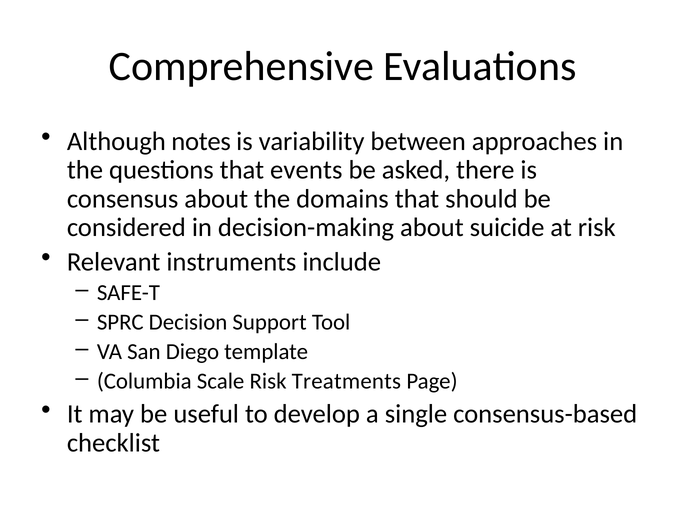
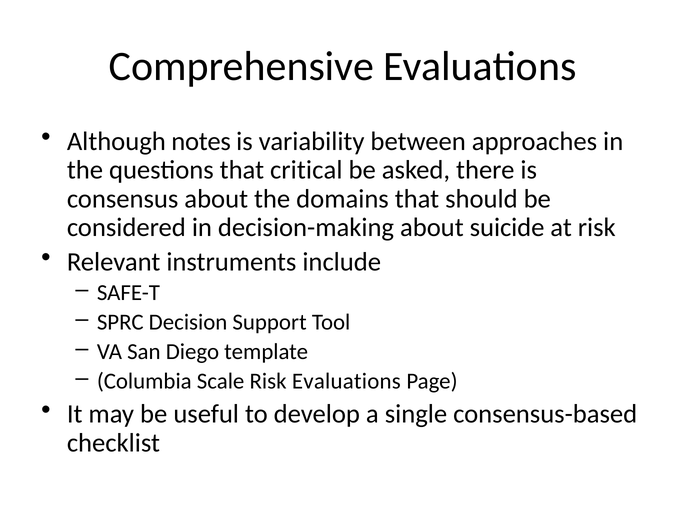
events: events -> critical (306, 170)
Risk Treatments: Treatments -> Evaluations (346, 382)
